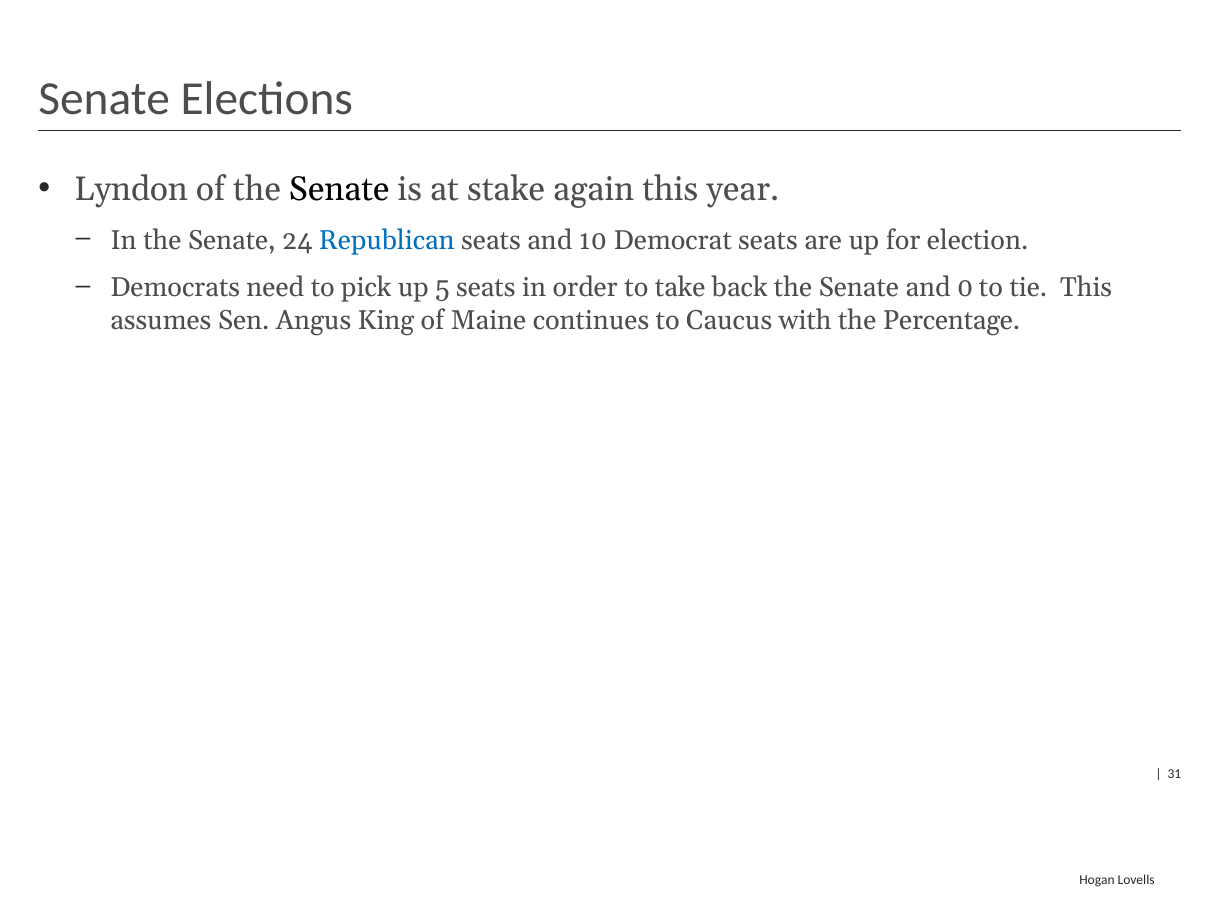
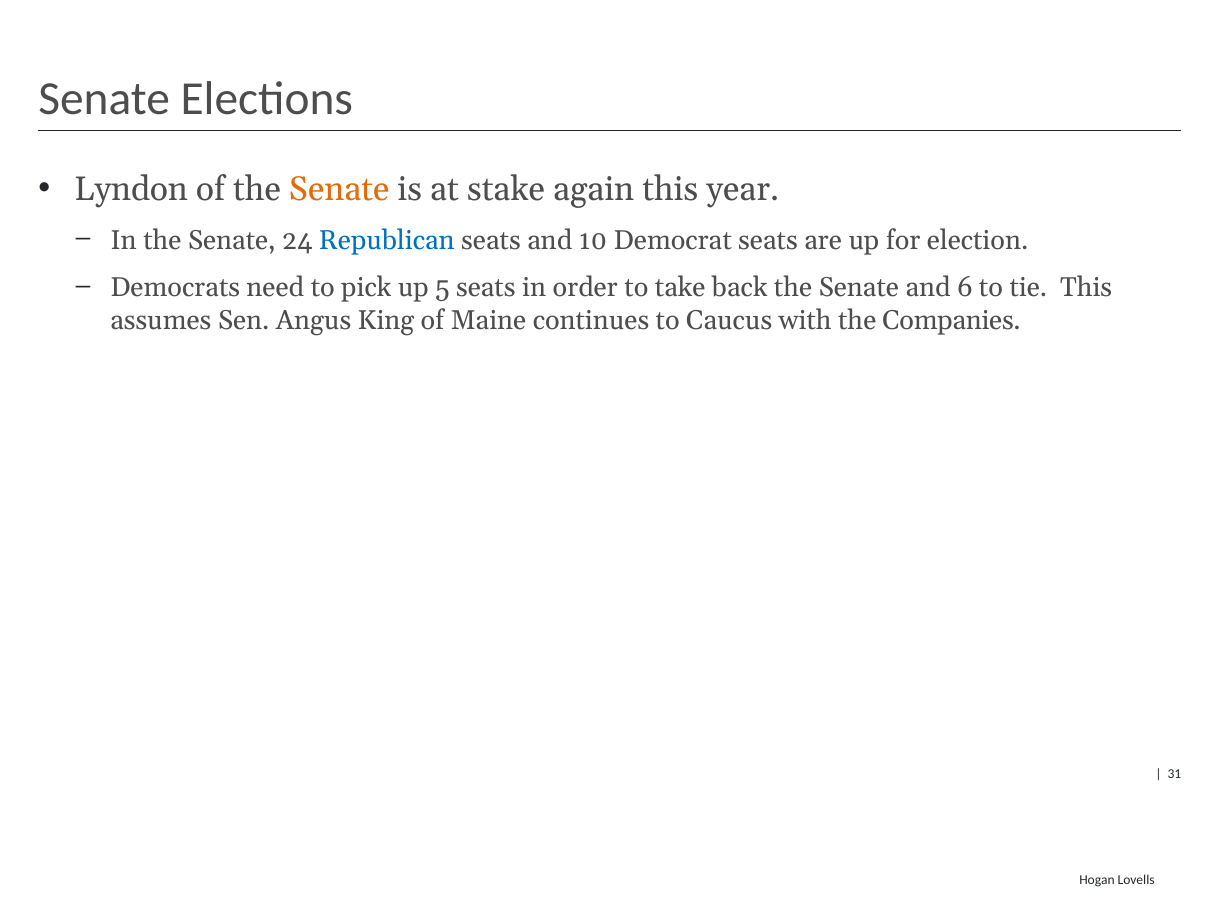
Senate colour: black -> orange (339, 189)
0: 0 -> 6 (965, 288)
Percentage: Percentage -> Companies (952, 321)
